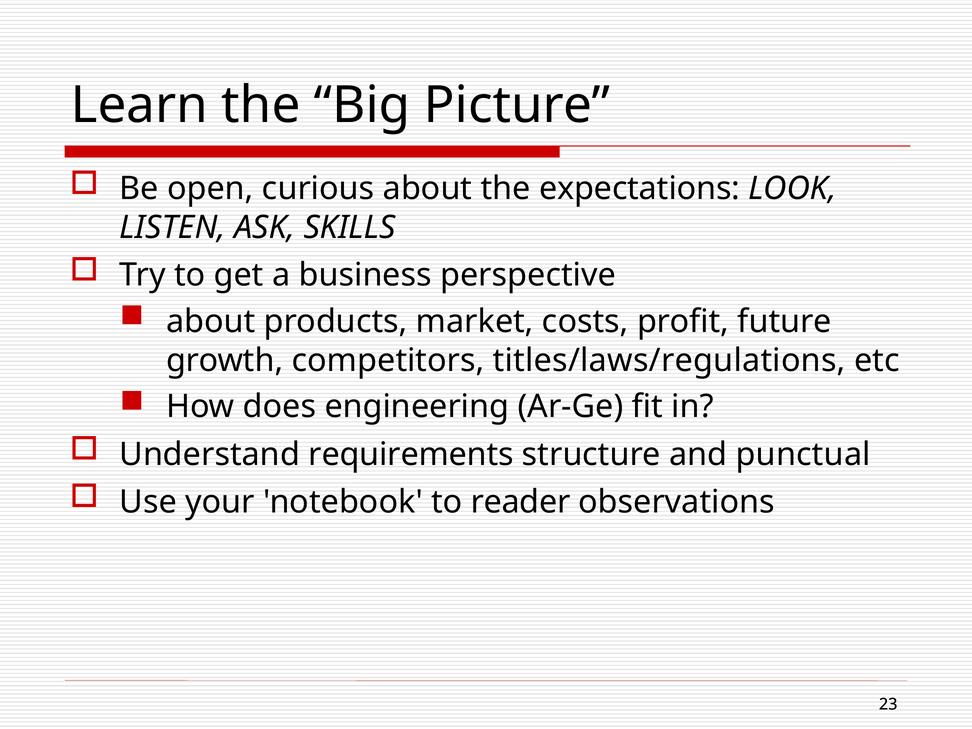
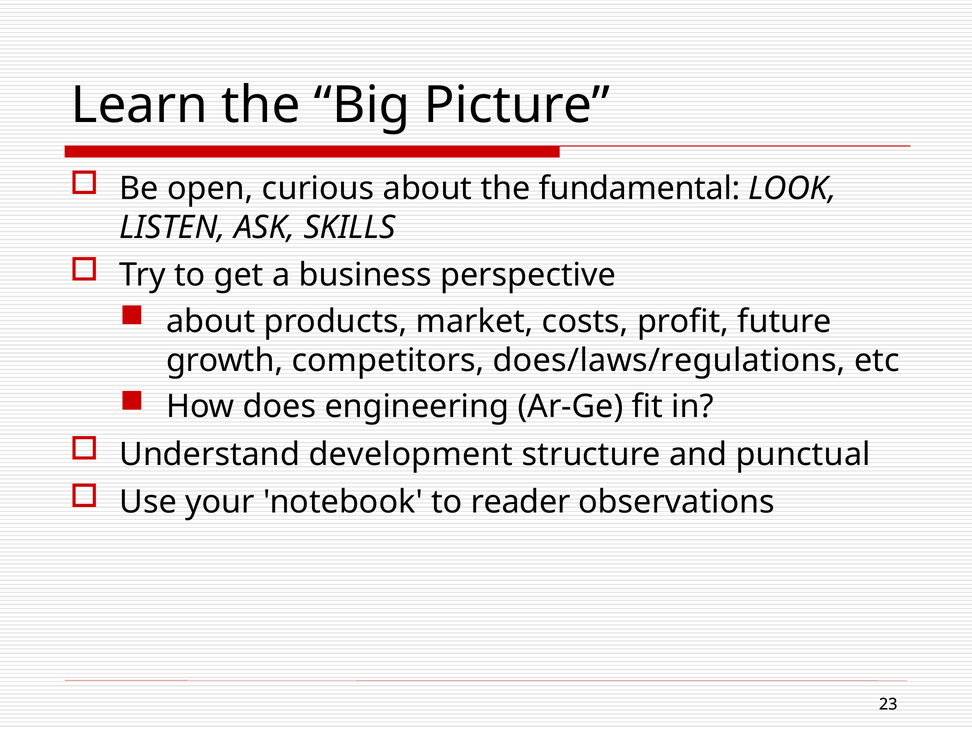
expectations: expectations -> fundamental (640, 189)
titles/laws/regulations: titles/laws/regulations -> does/laws/regulations (669, 360)
requirements: requirements -> development (411, 454)
